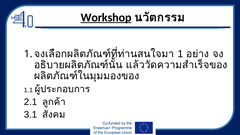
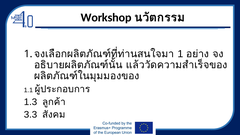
Workshop underline: present -> none (106, 17)
2.1: 2.1 -> 1.3 (30, 102)
3.1: 3.1 -> 3.3 (30, 115)
